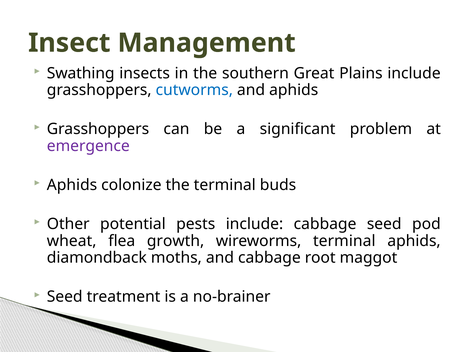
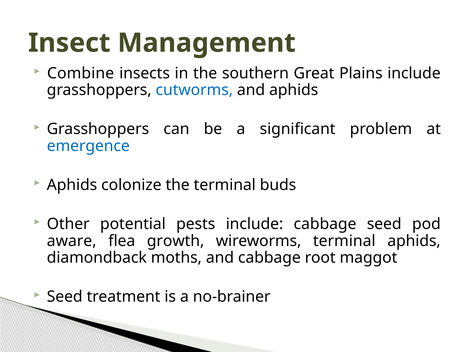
Swathing: Swathing -> Combine (81, 73)
emergence colour: purple -> blue (88, 146)
wheat: wheat -> aware (72, 241)
